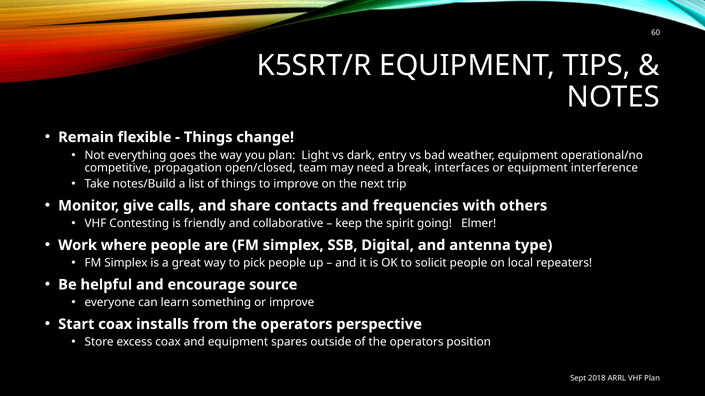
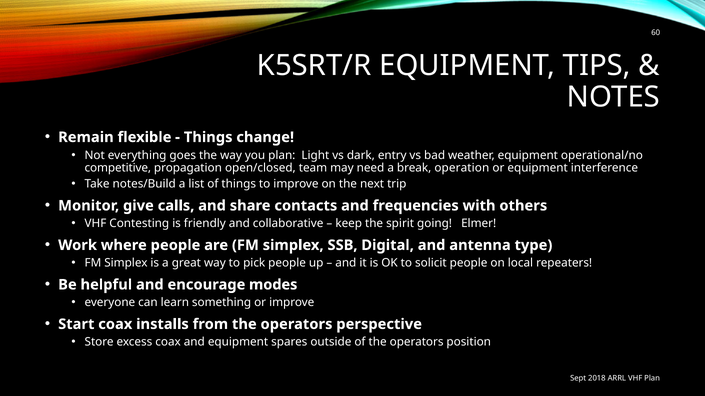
interfaces: interfaces -> operation (462, 168)
source: source -> modes (273, 285)
